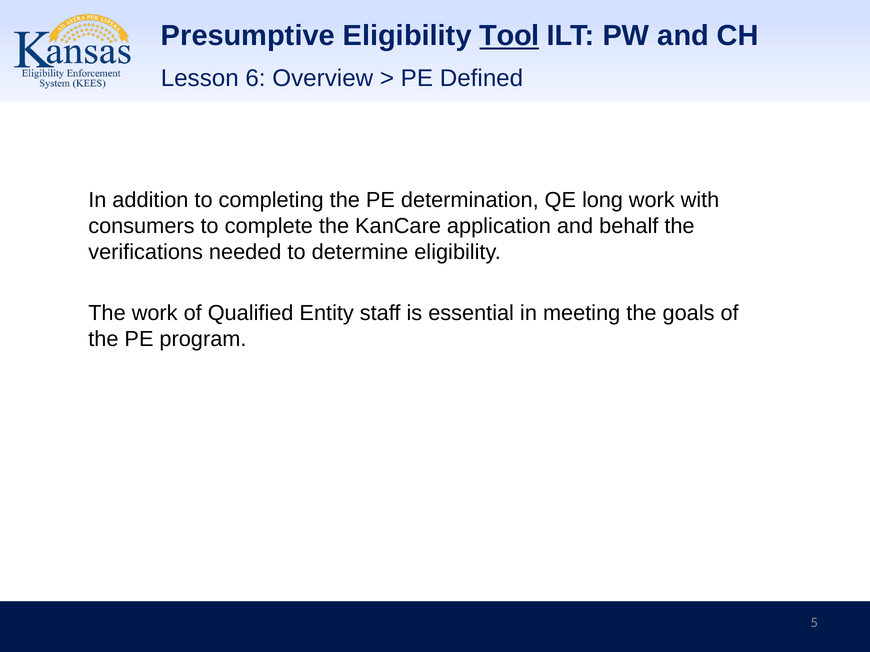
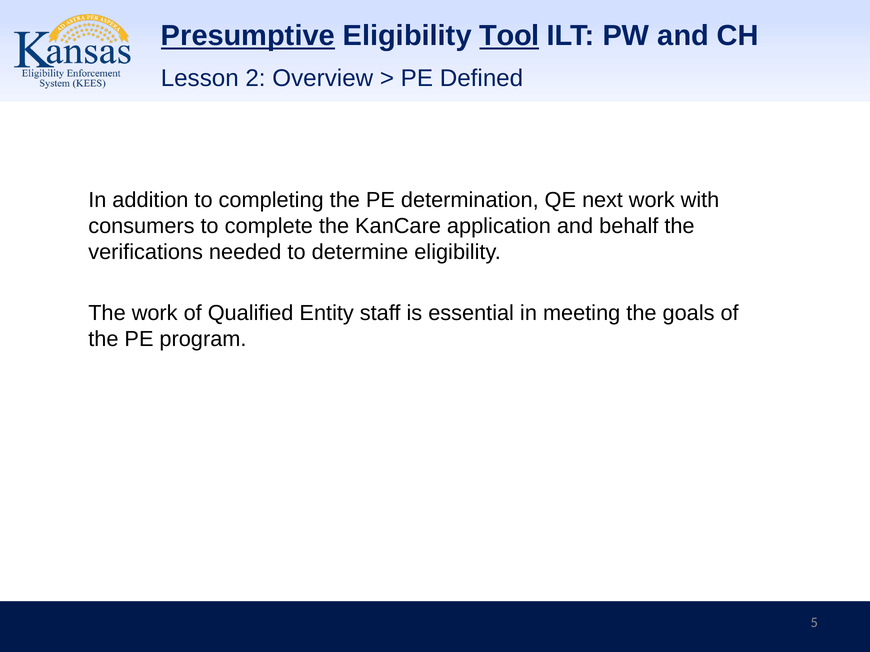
Presumptive underline: none -> present (248, 36)
6: 6 -> 2 (255, 78)
long: long -> next (603, 200)
